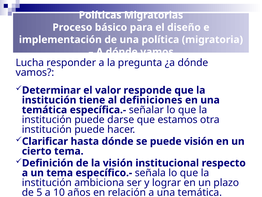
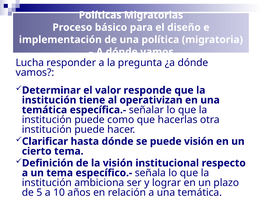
definiciones: definiciones -> operativizan (151, 100)
darse: darse -> como (121, 119)
estamos: estamos -> hacerlas (178, 119)
